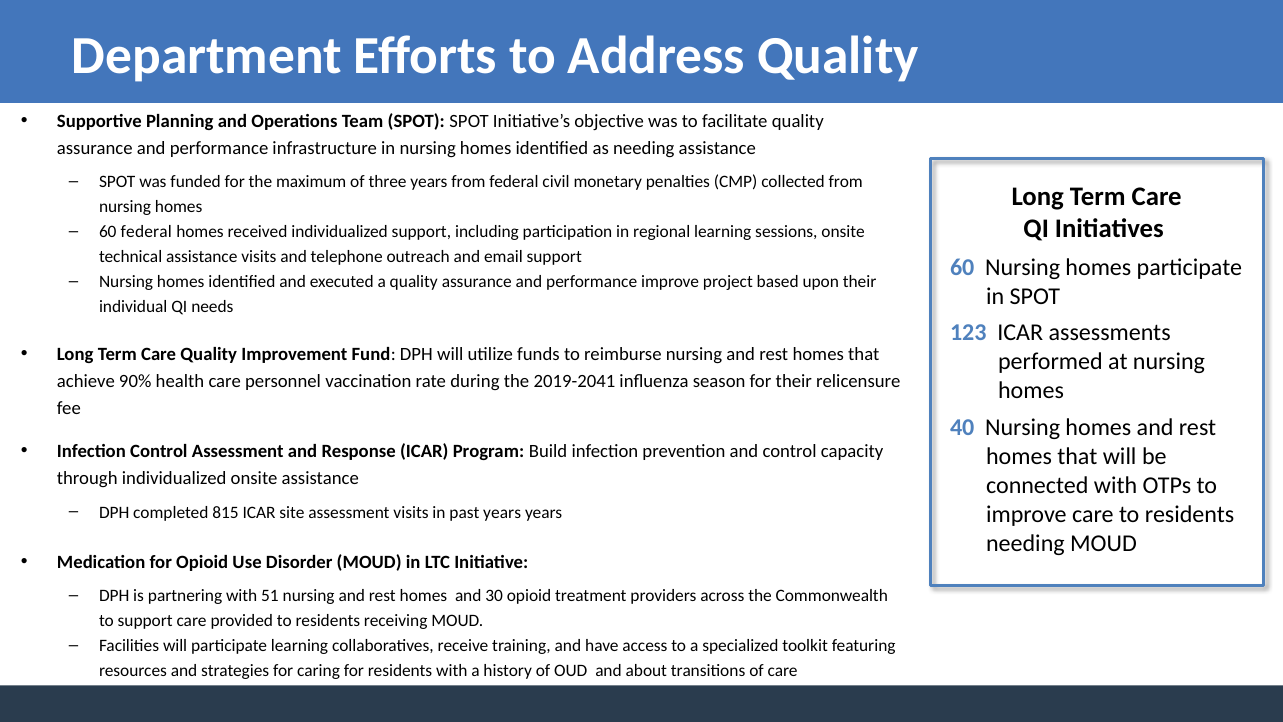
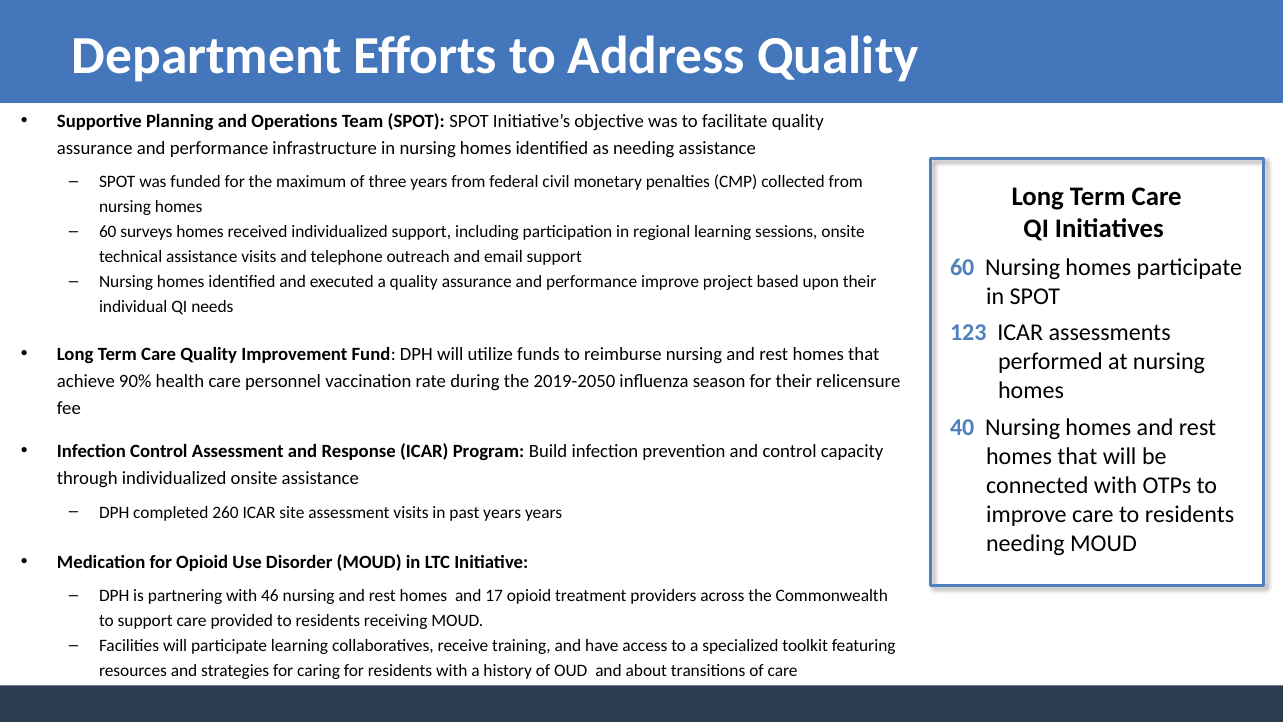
60 federal: federal -> surveys (146, 232)
2019-2041: 2019-2041 -> 2019-2050 (574, 382)
815: 815 -> 260 (226, 512)
51: 51 -> 46 (270, 596)
30: 30 -> 17 (494, 596)
